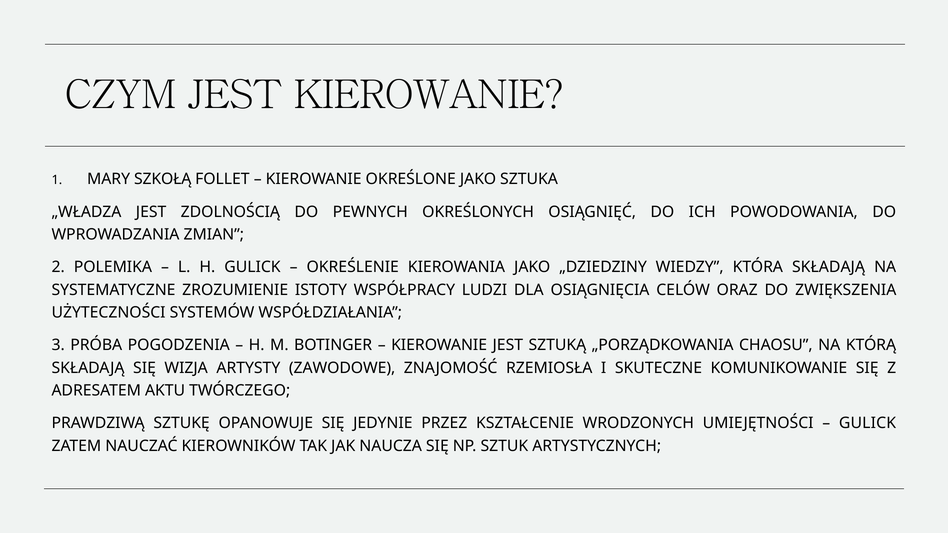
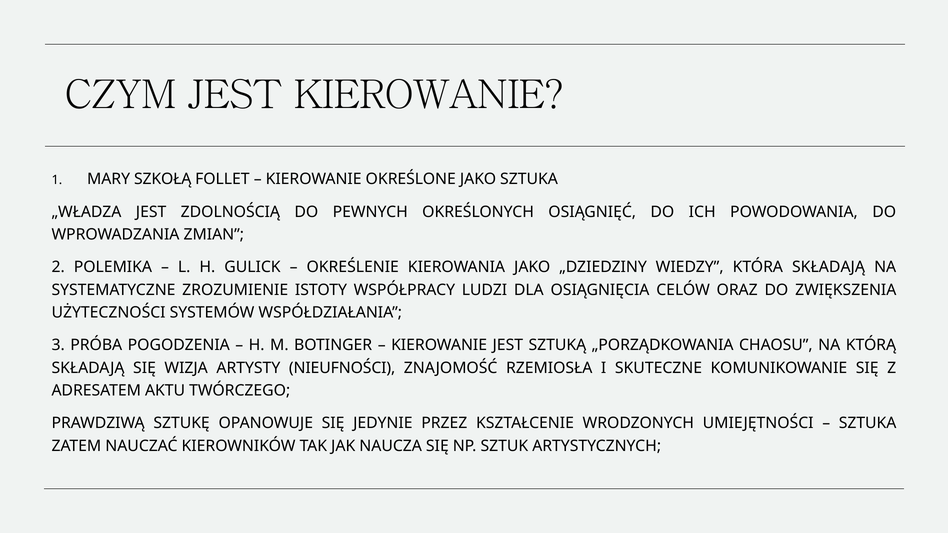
ZAWODOWE: ZAWODOWE -> NIEUFNOŚCI (342, 368)
GULICK: GULICK -> SZTUKA (868, 423)
